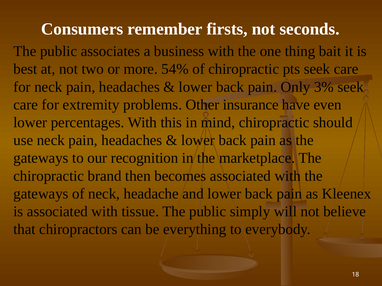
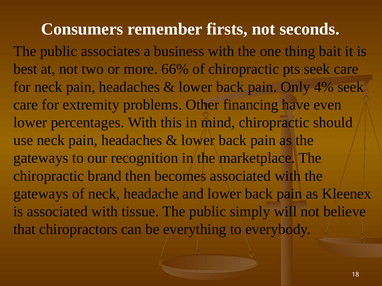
54%: 54% -> 66% (175, 69)
3%: 3% -> 4% (324, 87)
insurance: insurance -> financing (251, 105)
